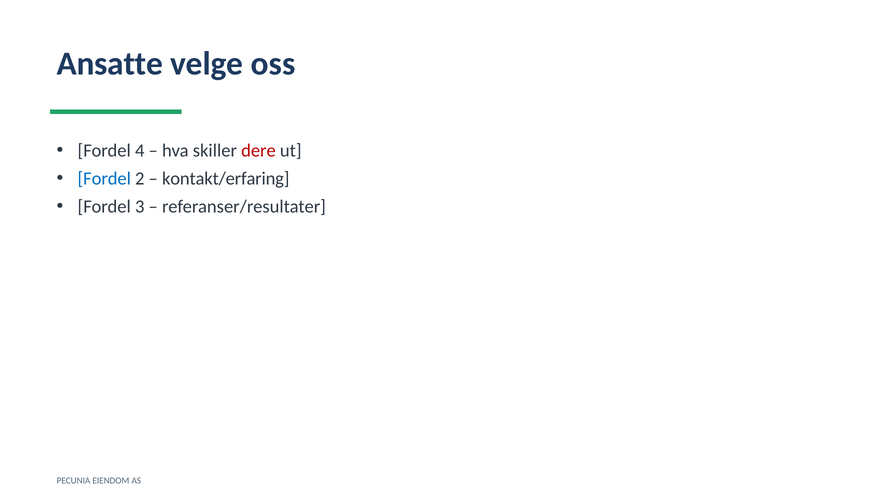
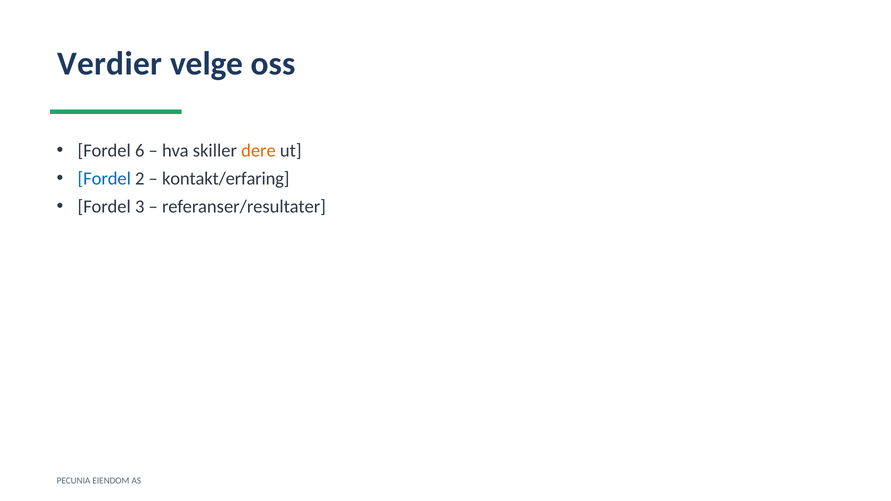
Ansatte: Ansatte -> Verdier (110, 64)
4: 4 -> 6 (140, 151)
dere colour: red -> orange (258, 151)
